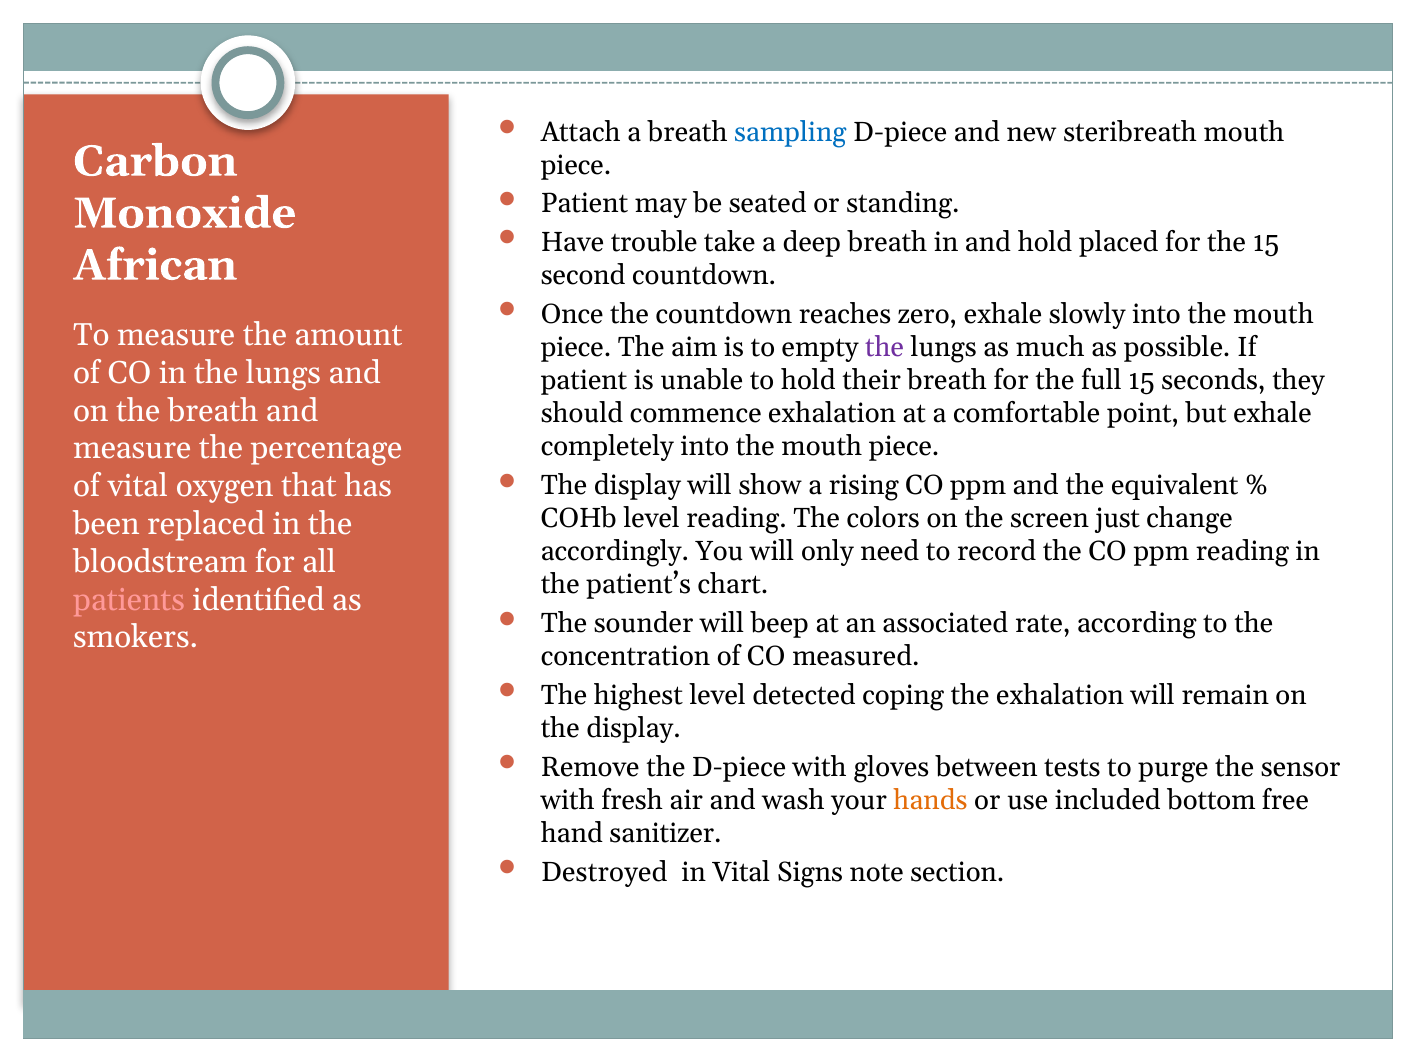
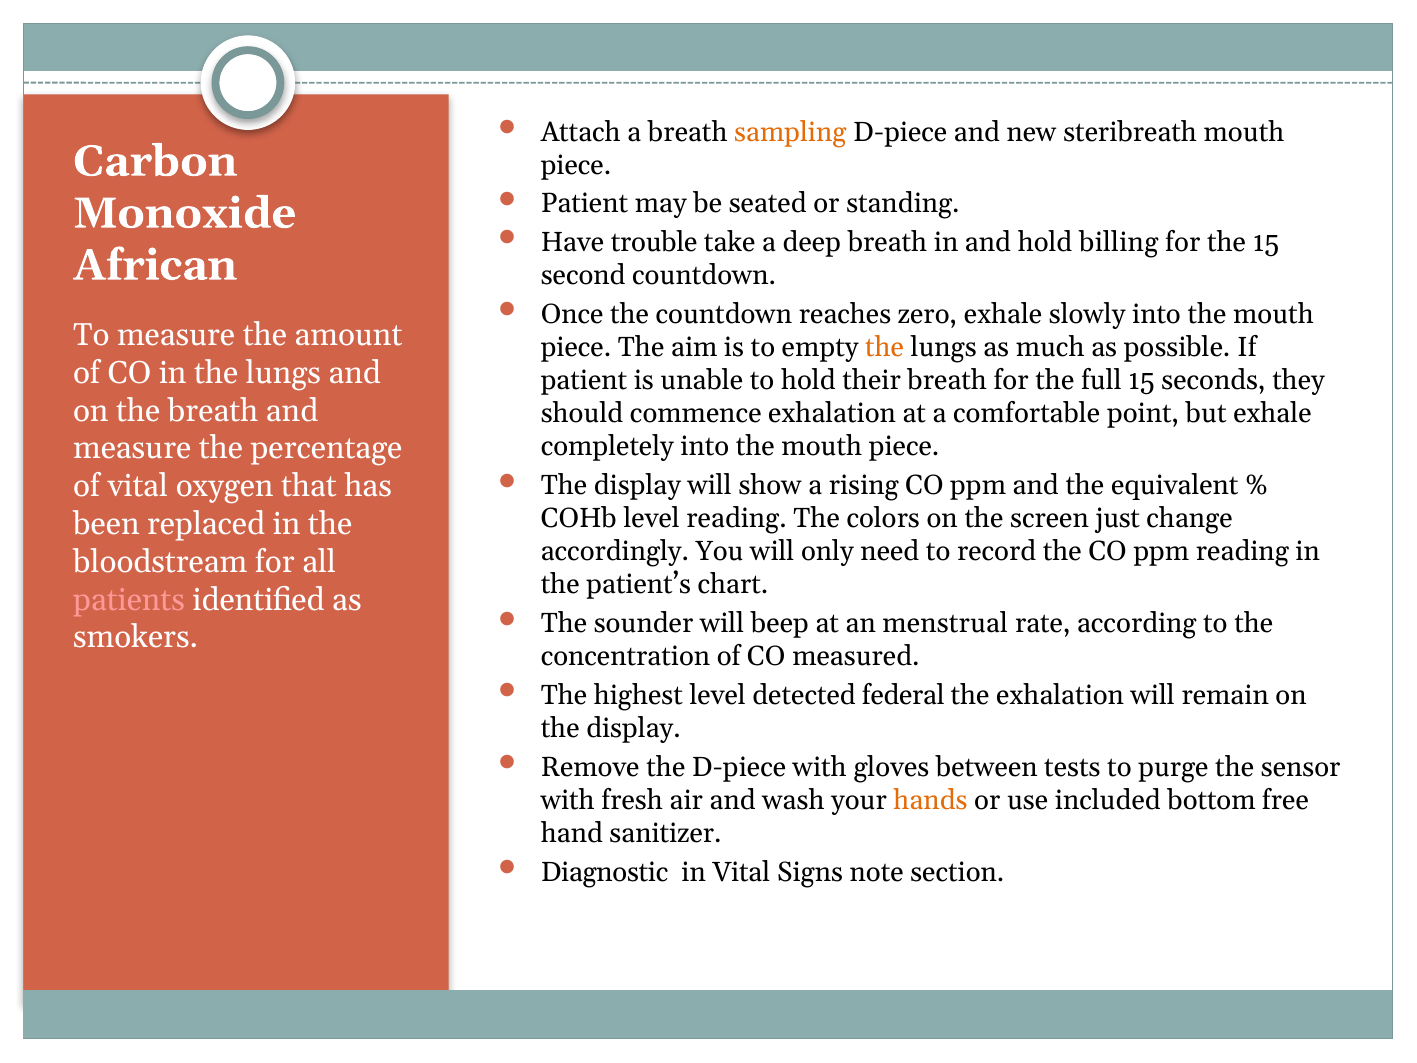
sampling colour: blue -> orange (790, 132)
placed: placed -> billing (1119, 242)
the colour: purple -> orange (884, 347)
associated: associated -> menstrual (945, 623)
coping: coping -> federal (903, 695)
Destroyed: Destroyed -> Diagnostic (605, 872)
